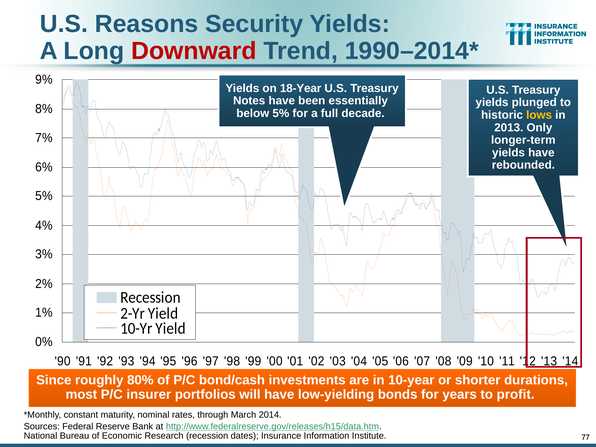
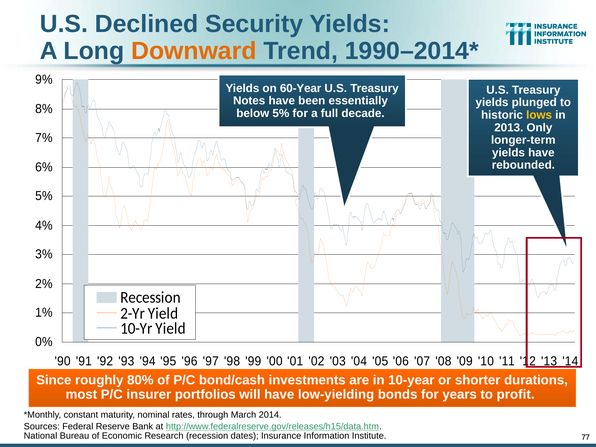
Reasons: Reasons -> Declined (147, 24)
Downward colour: red -> orange (194, 51)
18-Year: 18-Year -> 60-Year (301, 88)
